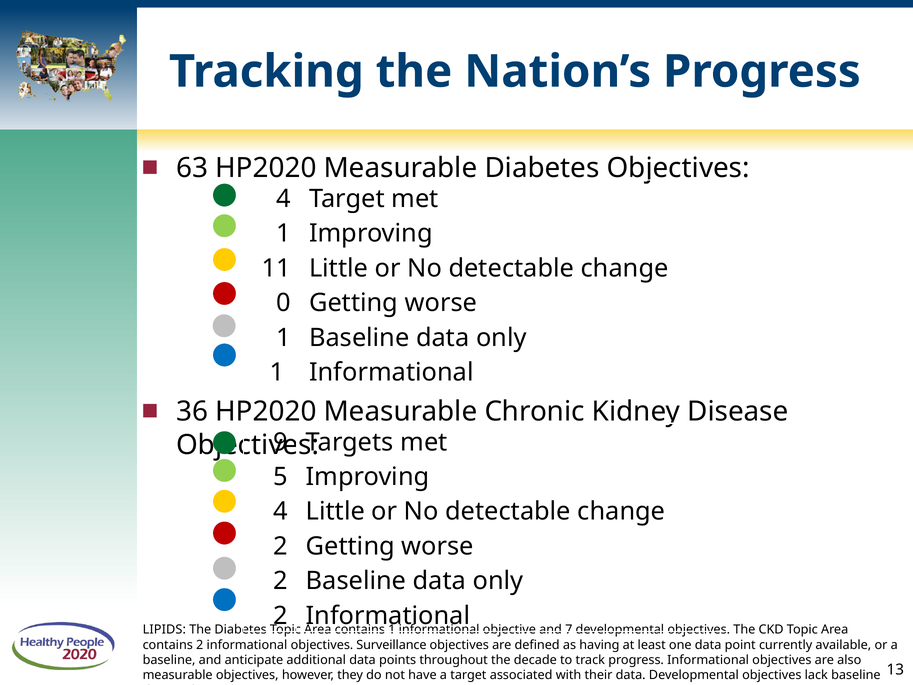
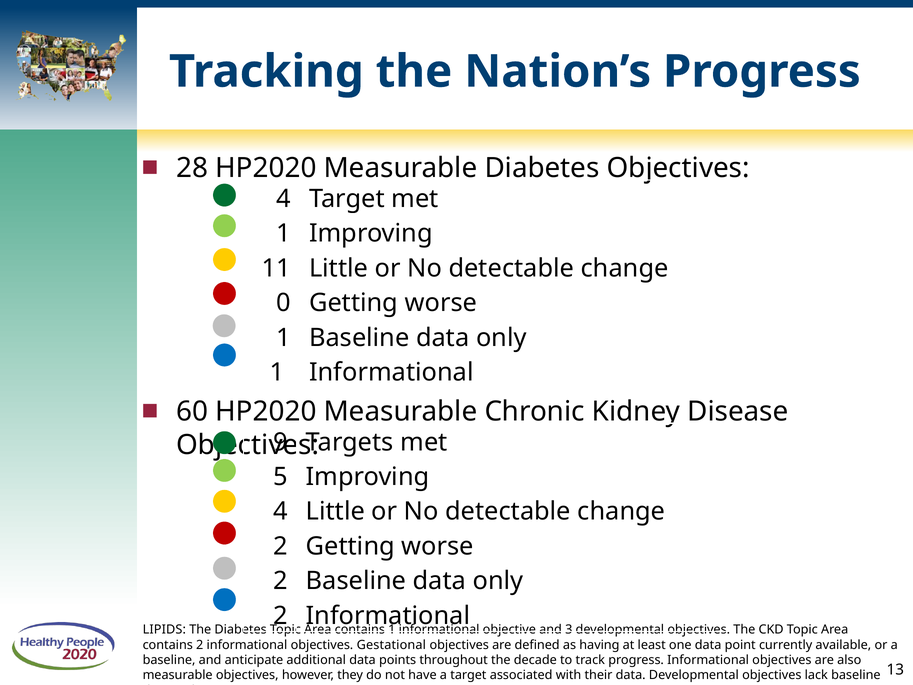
63: 63 -> 28 (192, 168)
36: 36 -> 60 (192, 411)
7: 7 -> 3 (569, 629)
Surveillance: Surveillance -> Gestational (391, 645)
